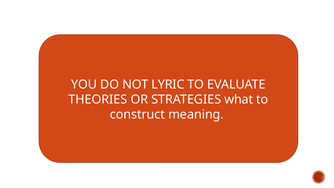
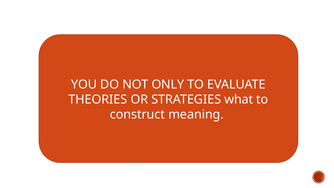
LYRIC: LYRIC -> ONLY (168, 84)
